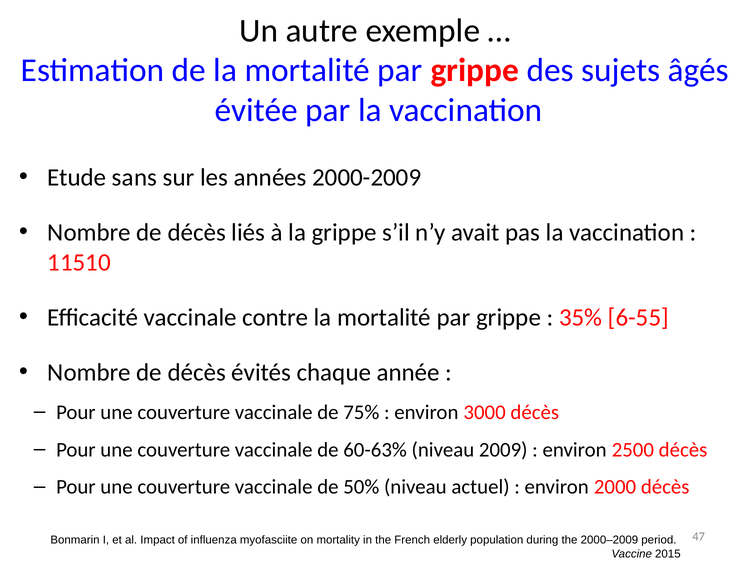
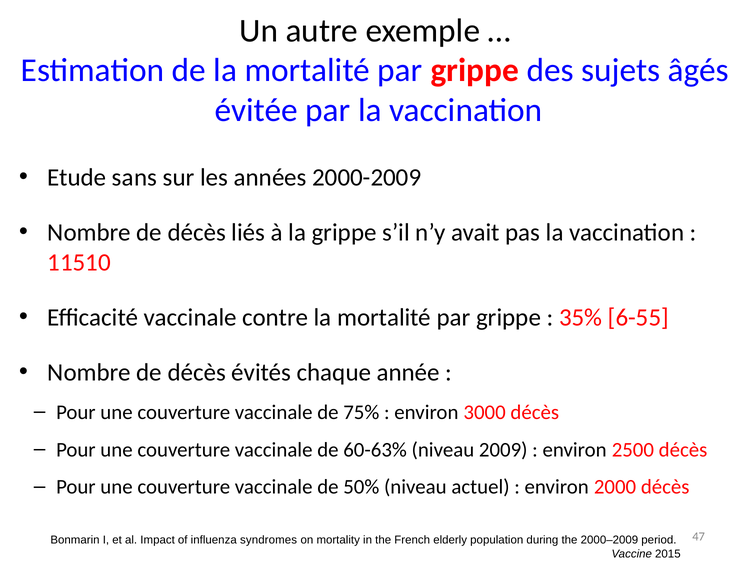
myofasciite: myofasciite -> syndromes (269, 541)
